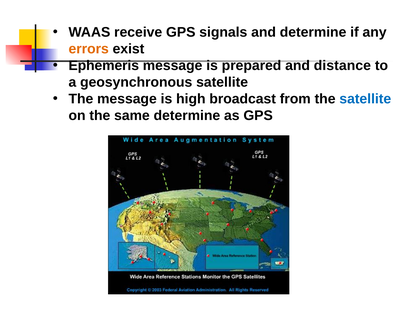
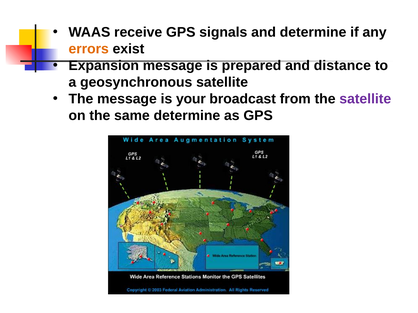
Ephemeris: Ephemeris -> Expansion (104, 66)
high: high -> your (191, 99)
satellite colour: blue -> purple (365, 99)
